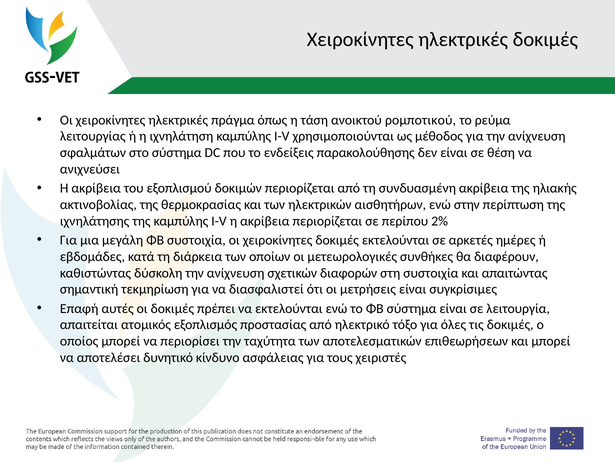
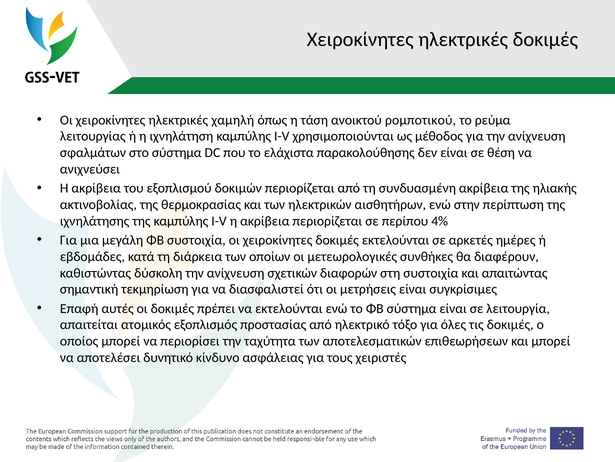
πράγμα: πράγμα -> χαμηλή (233, 120)
ενδείξεις: ενδείξεις -> ελάχιστα (289, 153)
2%: 2% -> 4% (440, 221)
